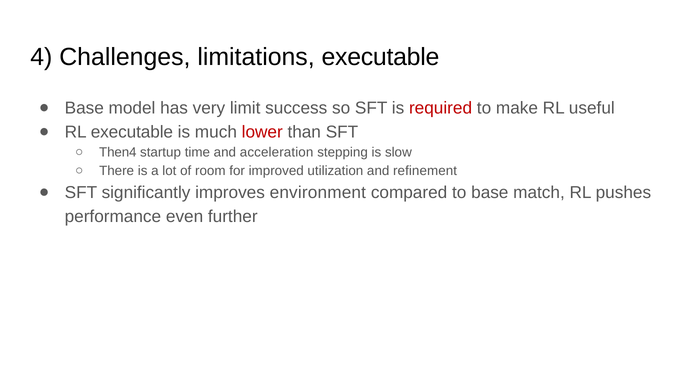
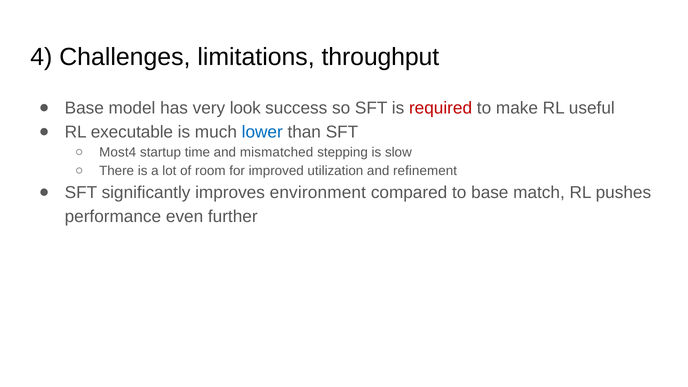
limitations executable: executable -> throughput (380, 57)
limit: limit -> look (245, 108)
lower colour: red -> blue (262, 132)
Then4: Then4 -> Most4 (118, 152)
acceleration: acceleration -> mismatched (277, 152)
